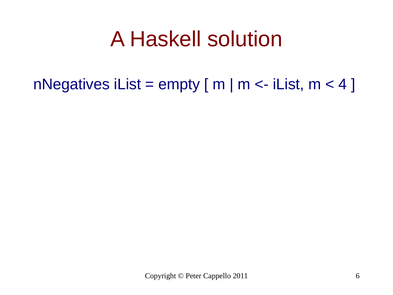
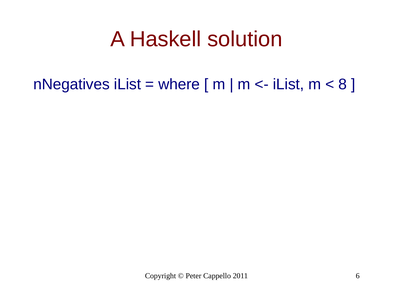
empty: empty -> where (179, 84)
4: 4 -> 8 (343, 84)
